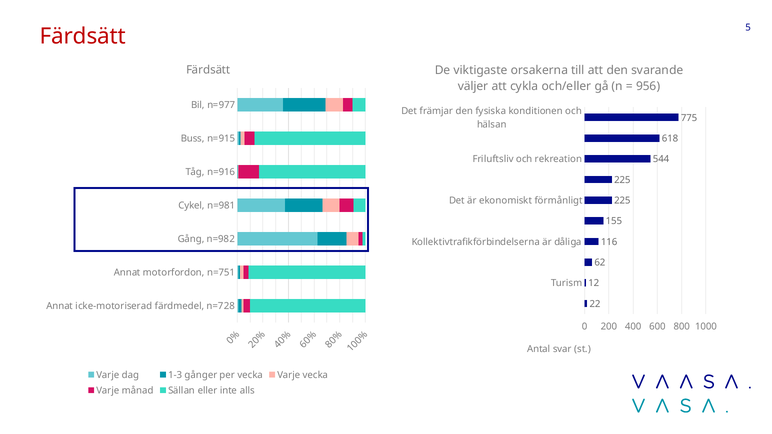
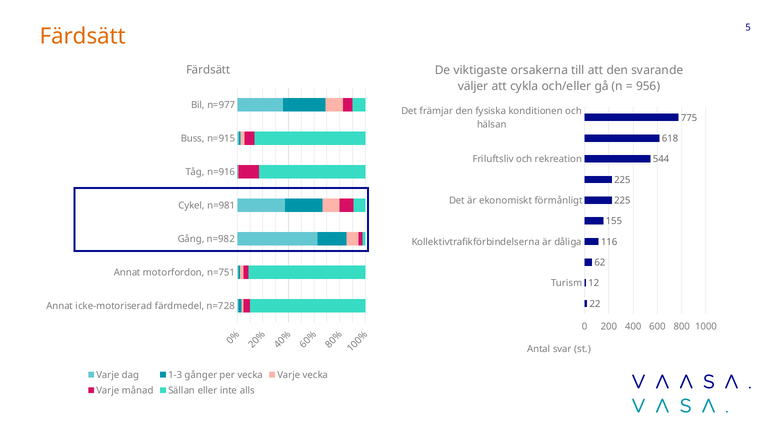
Färdsätt colour: red -> orange (83, 36)
